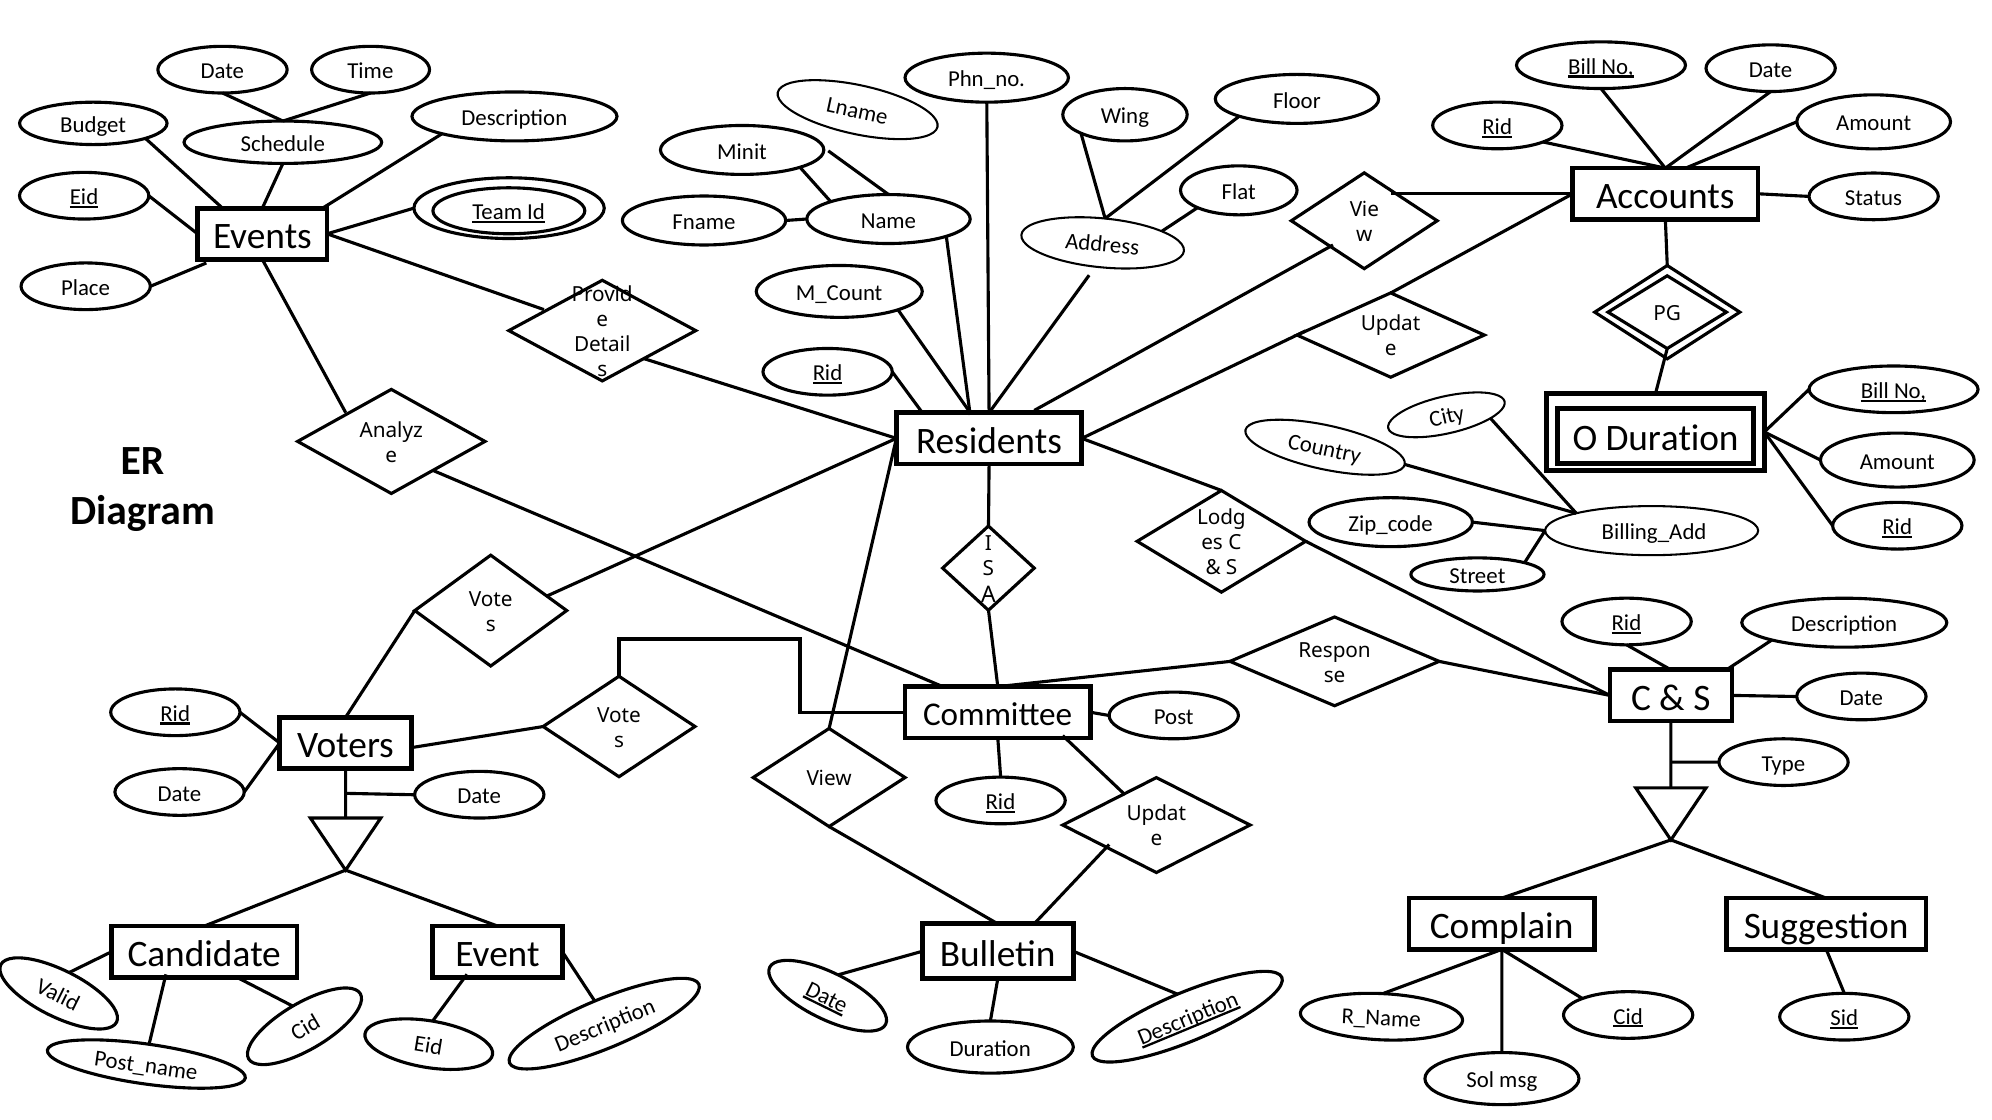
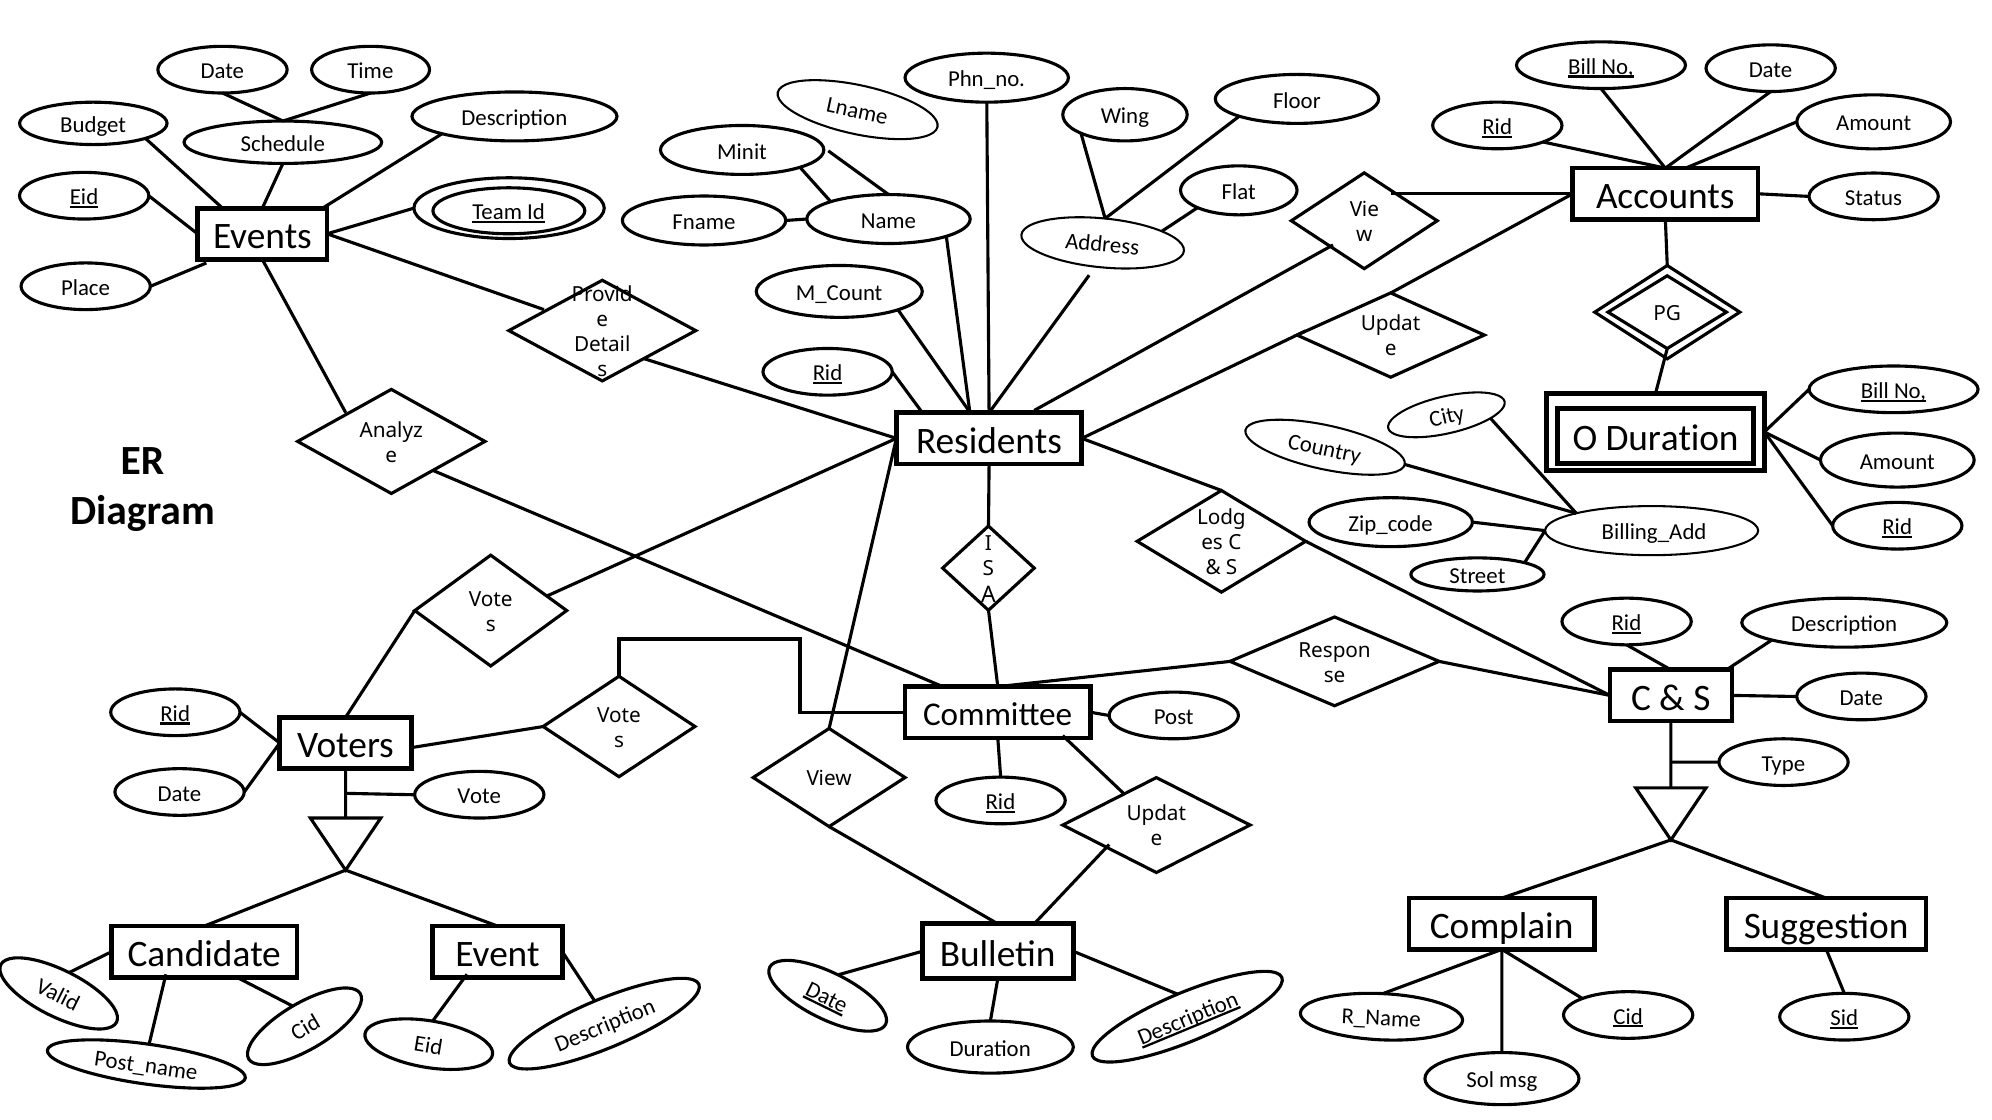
Date: Date -> Vote (479, 797)
